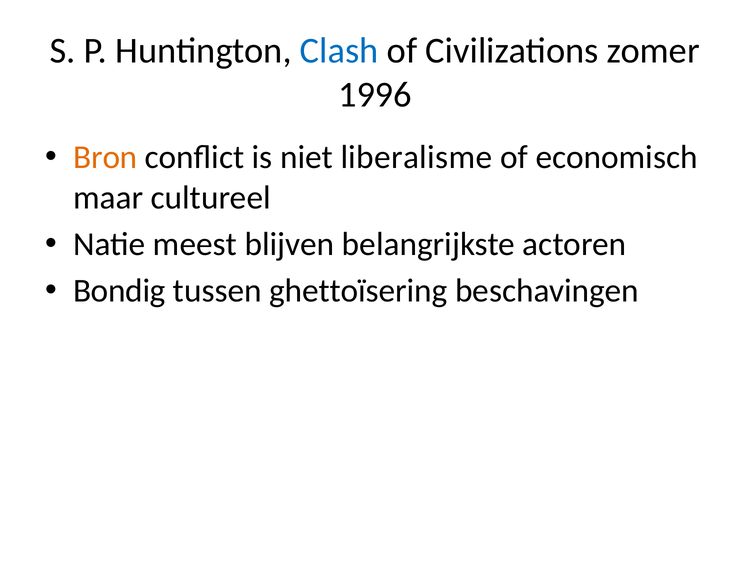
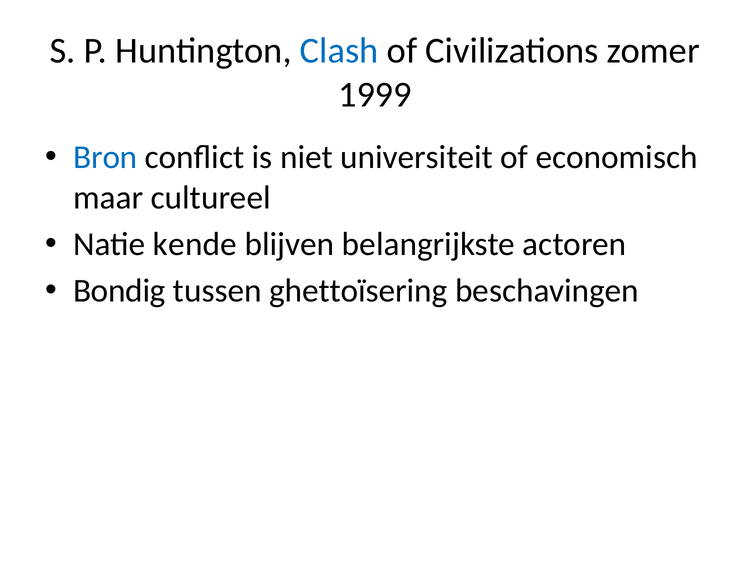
1996: 1996 -> 1999 (375, 94)
Bron colour: orange -> blue (105, 157)
liberalisme: liberalisme -> universiteit (417, 157)
meest: meest -> kende (195, 244)
